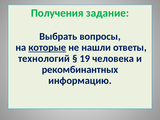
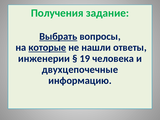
Выбрать underline: none -> present (58, 36)
технологий: технологий -> инженерии (44, 59)
рекомбинантных: рекомбинантных -> двухцепочечные (80, 70)
